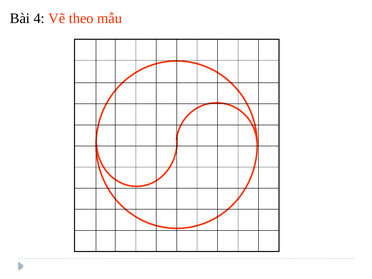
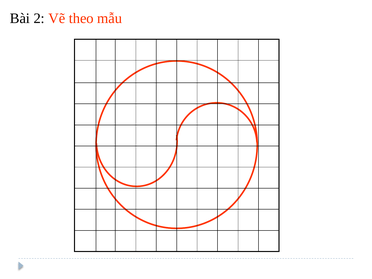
4: 4 -> 2 (39, 18)
